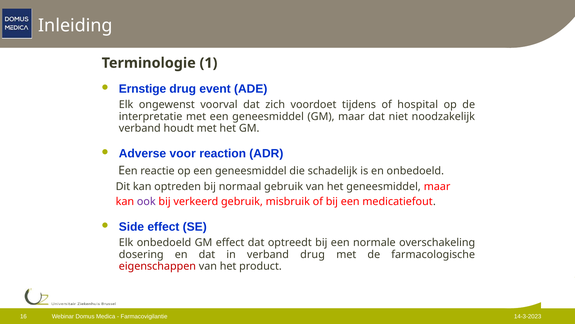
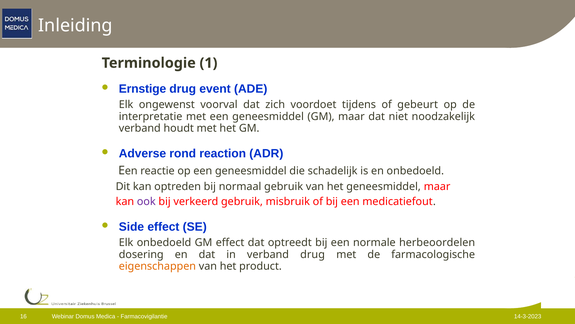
hospital: hospital -> gebeurt (418, 104)
voor: voor -> rond (183, 153)
overschakeling: overschakeling -> herbeoordelen (437, 242)
eigenschappen colour: red -> orange (157, 266)
